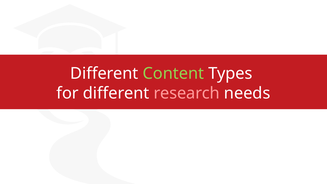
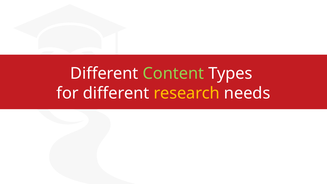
research colour: pink -> yellow (187, 93)
